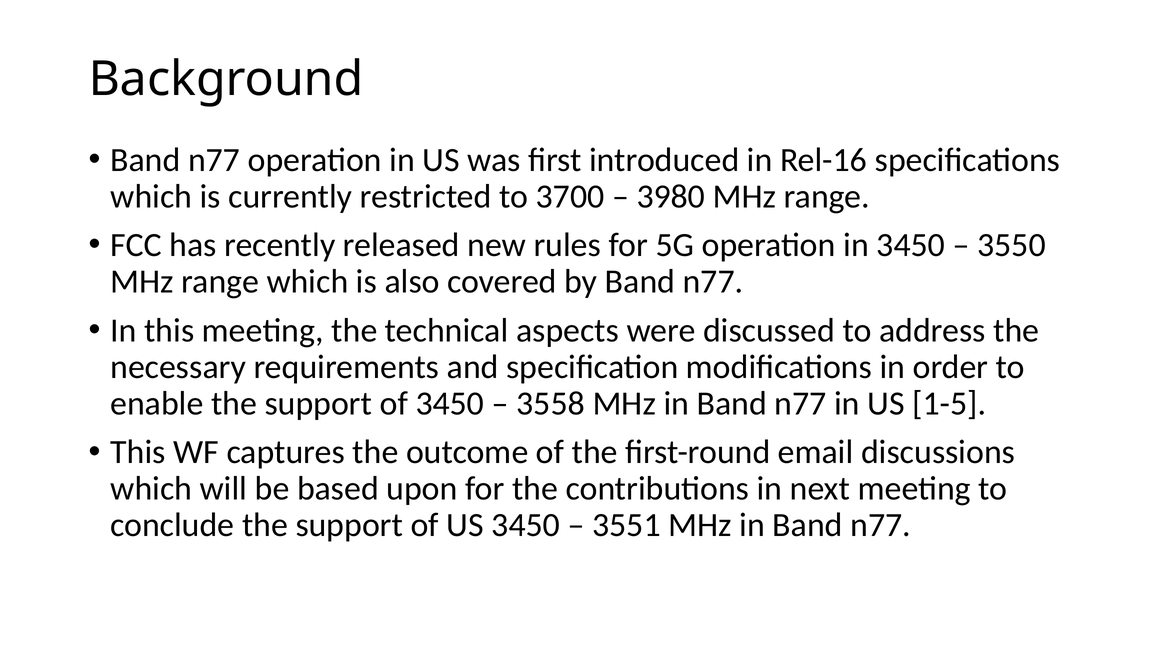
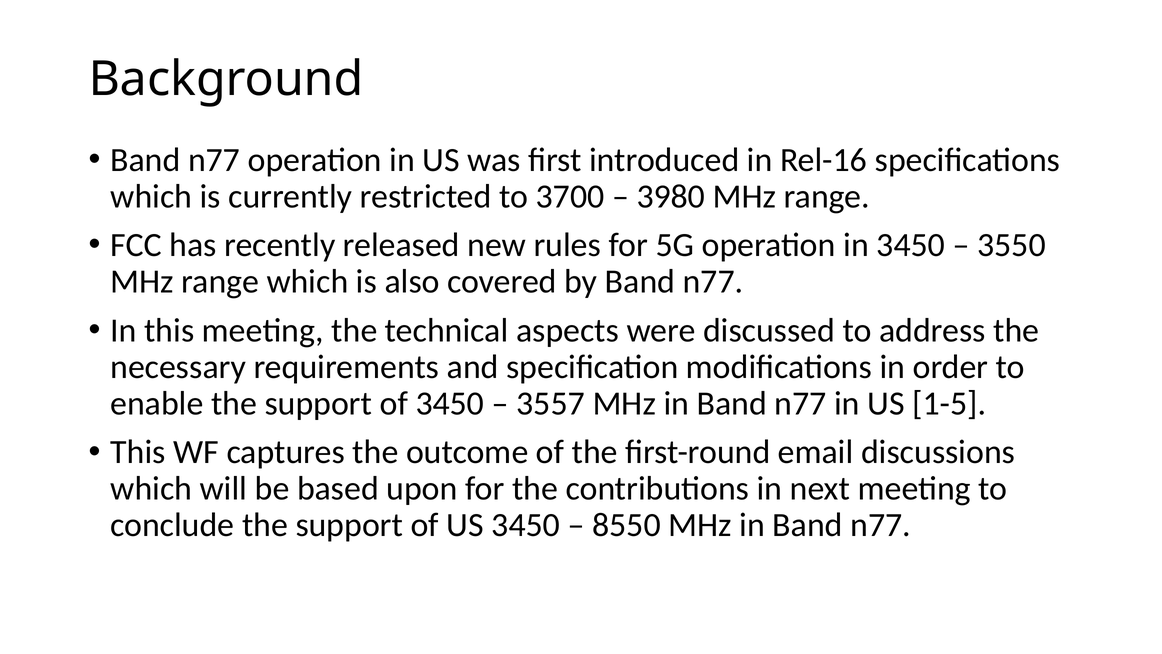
3558: 3558 -> 3557 (551, 403)
3551: 3551 -> 8550 (626, 525)
